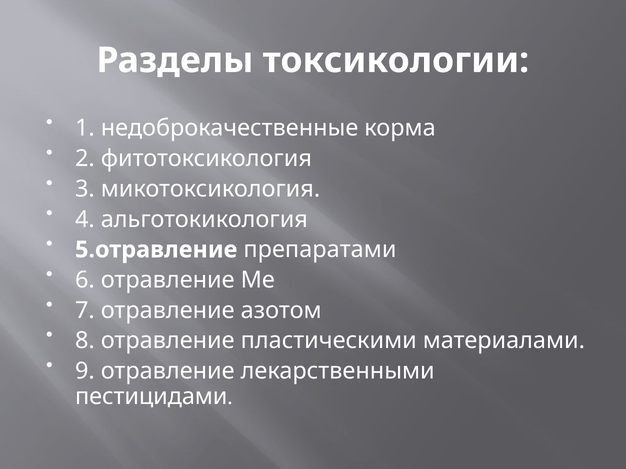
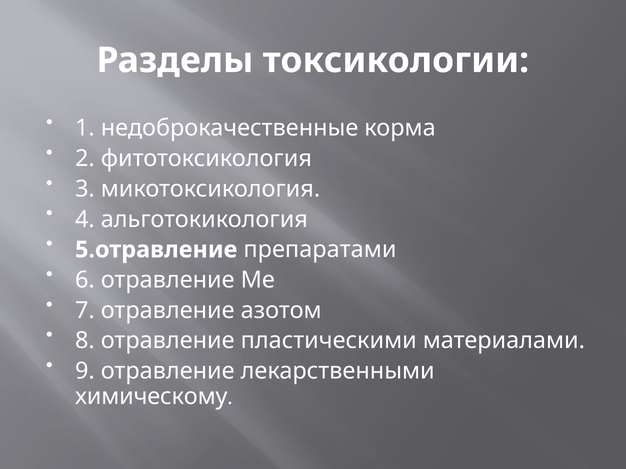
пестицидами: пестицидами -> химическому (151, 397)
